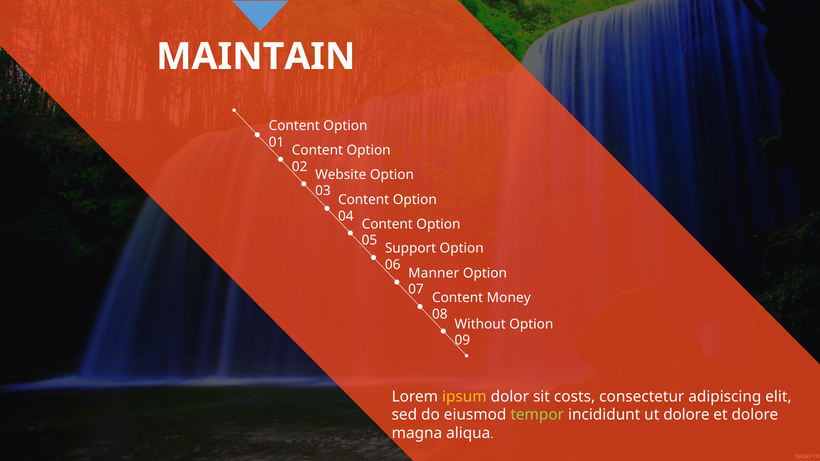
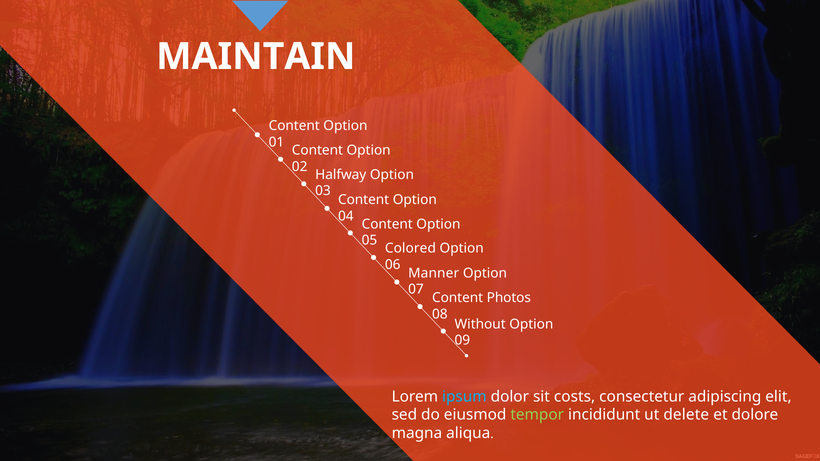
Website: Website -> Halfway (341, 175)
Support: Support -> Colored (410, 248)
Money: Money -> Photos (509, 298)
ipsum colour: yellow -> light blue (464, 397)
ut dolore: dolore -> delete (686, 415)
